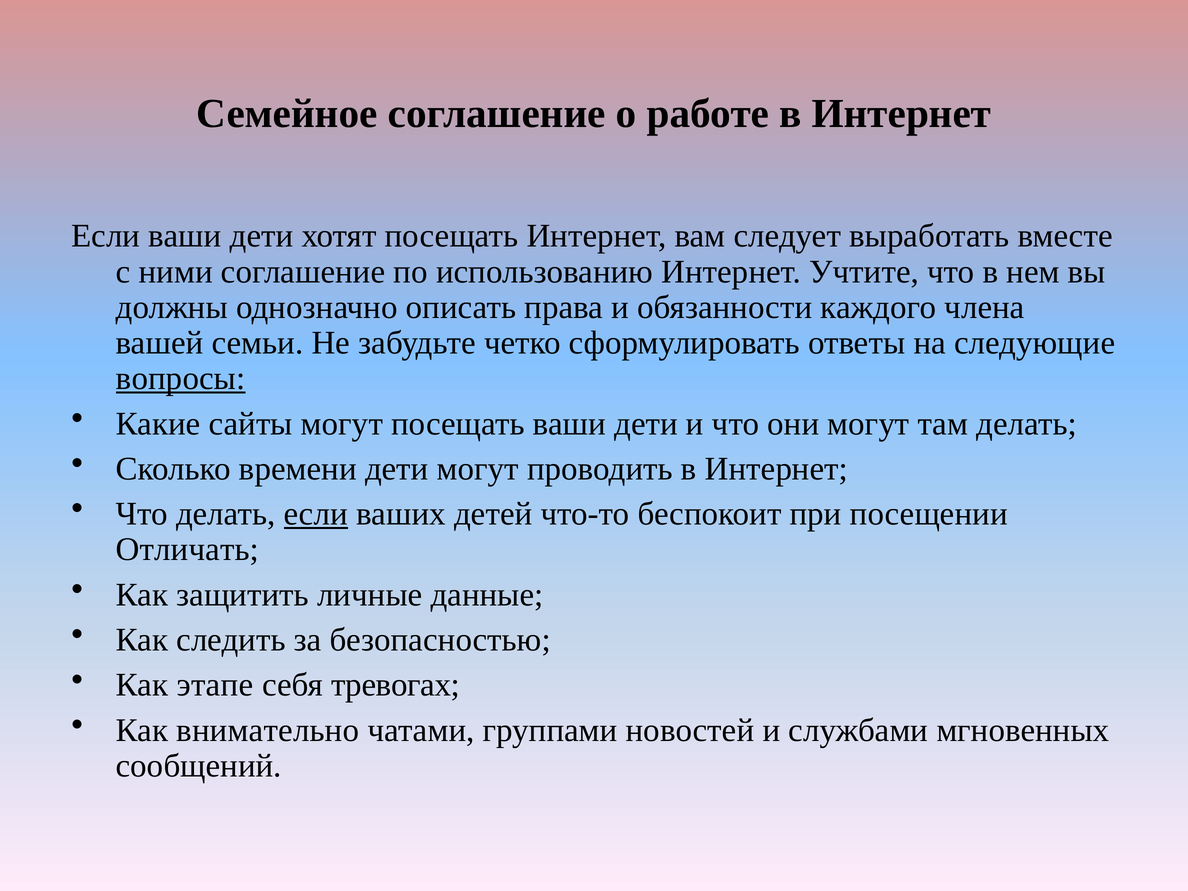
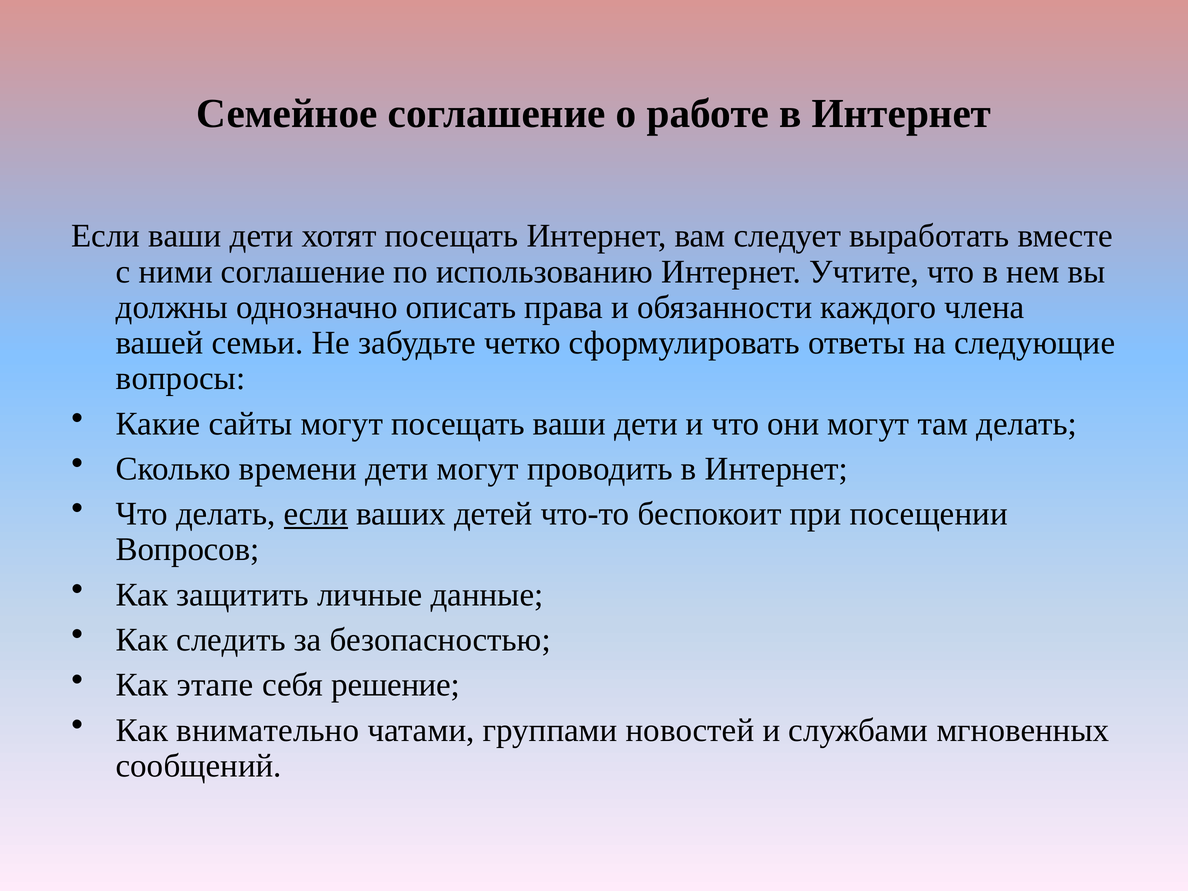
вопросы underline: present -> none (181, 379)
Отличать: Отличать -> Вопросов (188, 550)
тревогах: тревогах -> решение (396, 685)
